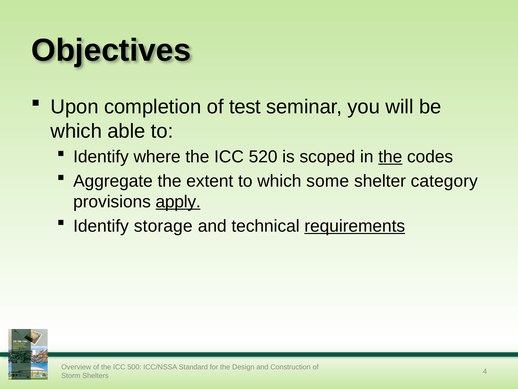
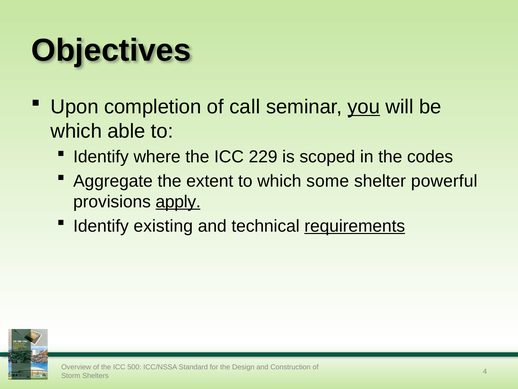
test: test -> call (245, 107)
you underline: none -> present (364, 107)
520: 520 -> 229 (263, 157)
the underline: present -> none (390, 157)
category: category -> powerful (444, 181)
storage: storage -> existing (163, 226)
